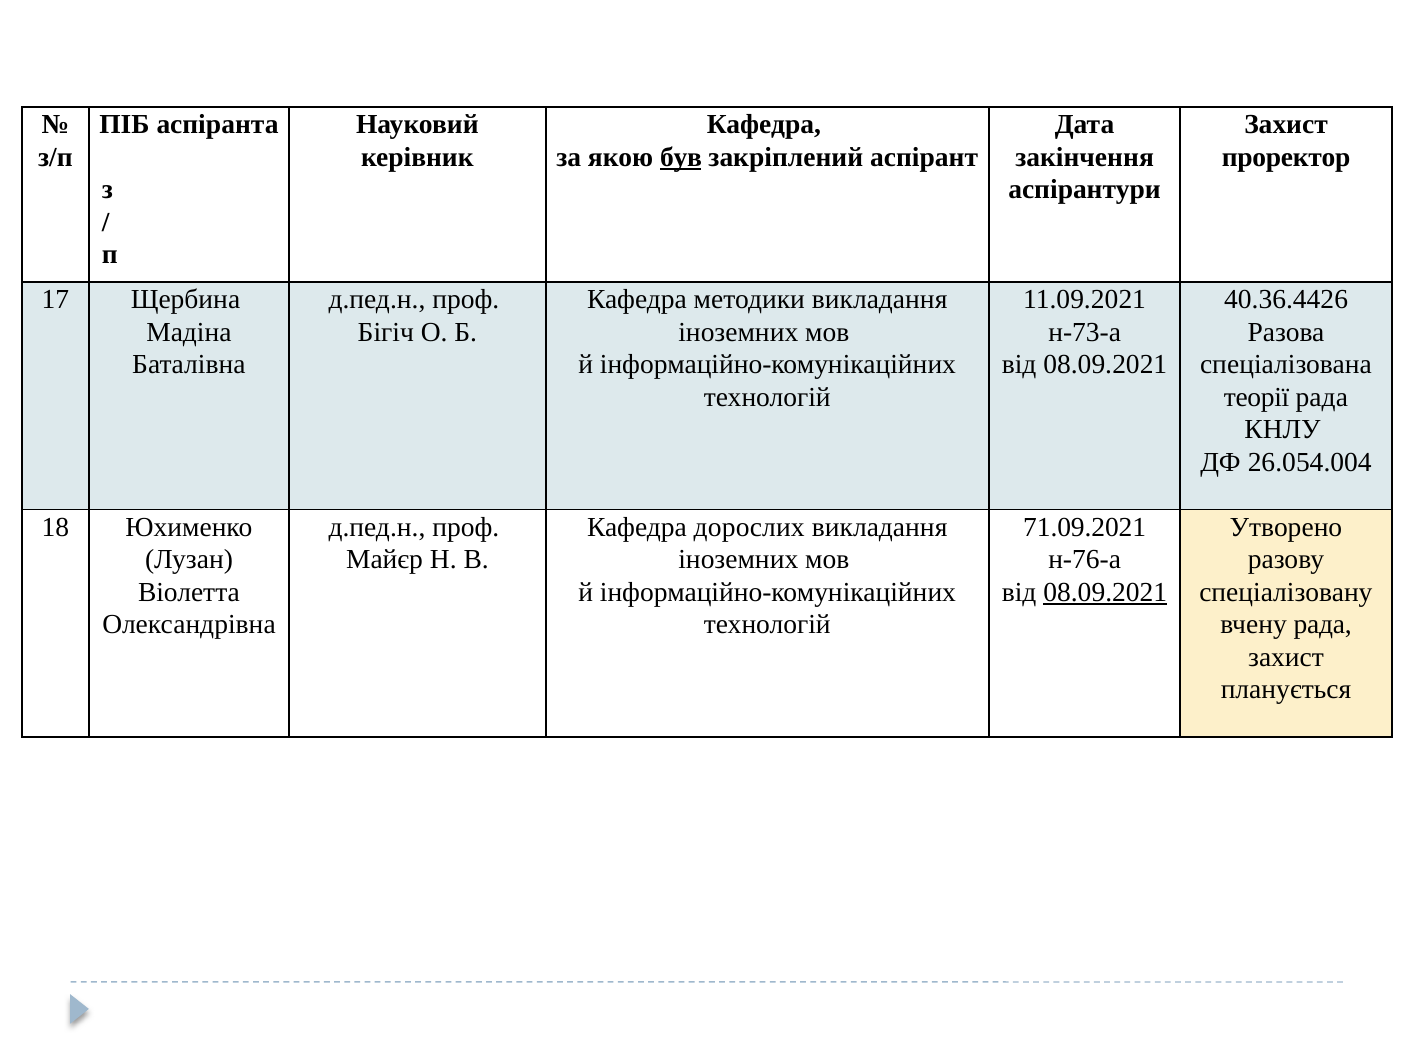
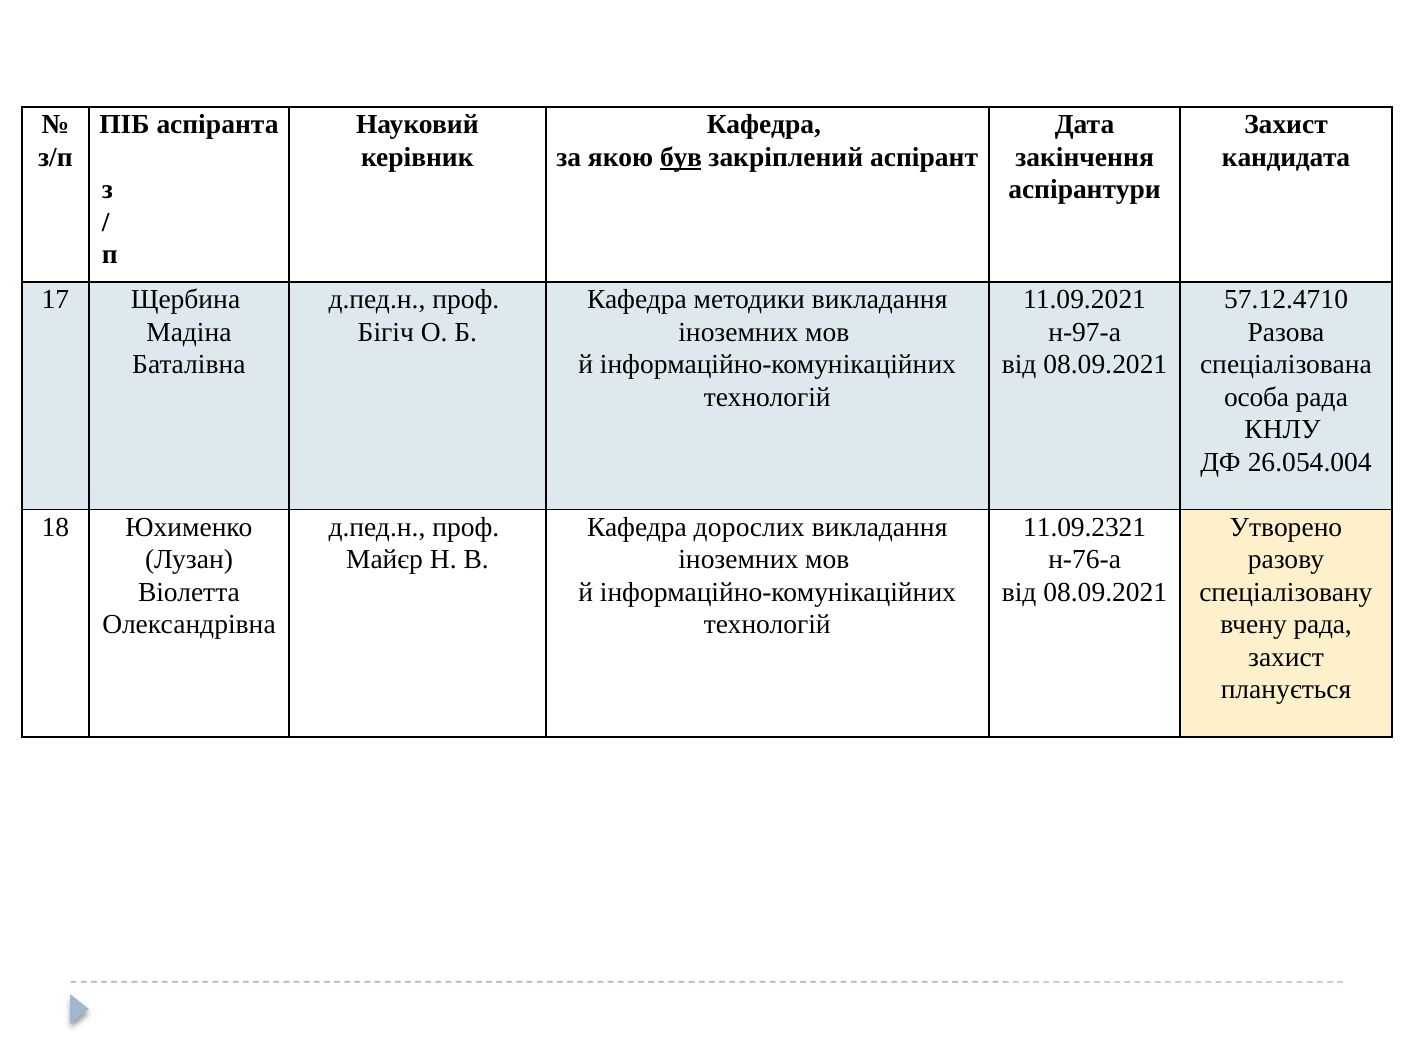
проректор: проректор -> кандидата (1286, 157)
40.36.4426: 40.36.4426 -> 57.12.4710 (1286, 300)
н-73-а: н-73-а -> н-97-а (1085, 332)
теорії: теорії -> особа (1257, 397)
71.09.2021: 71.09.2021 -> 11.09.2321 (1085, 527)
08.09.2021 underline: present -> none (1105, 592)
